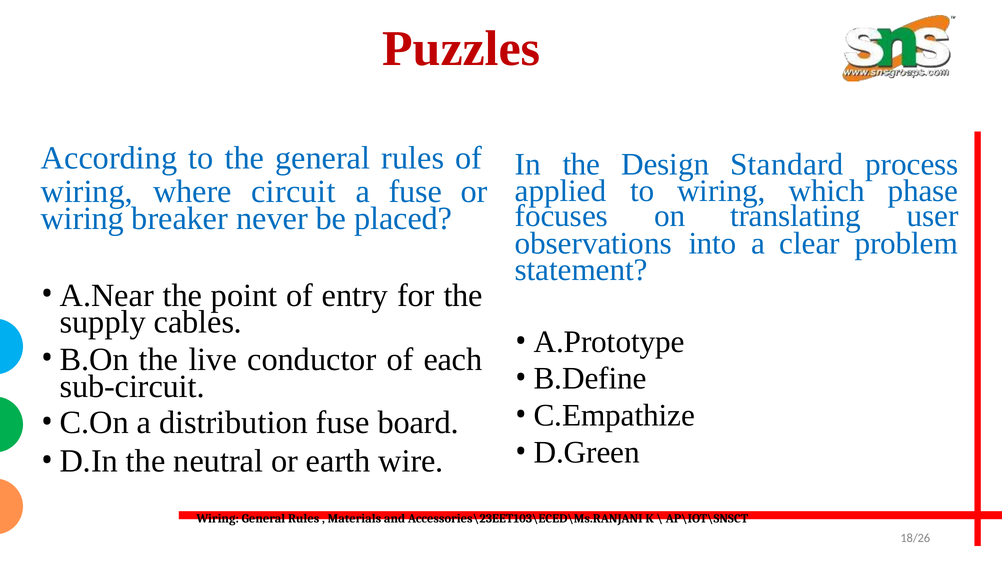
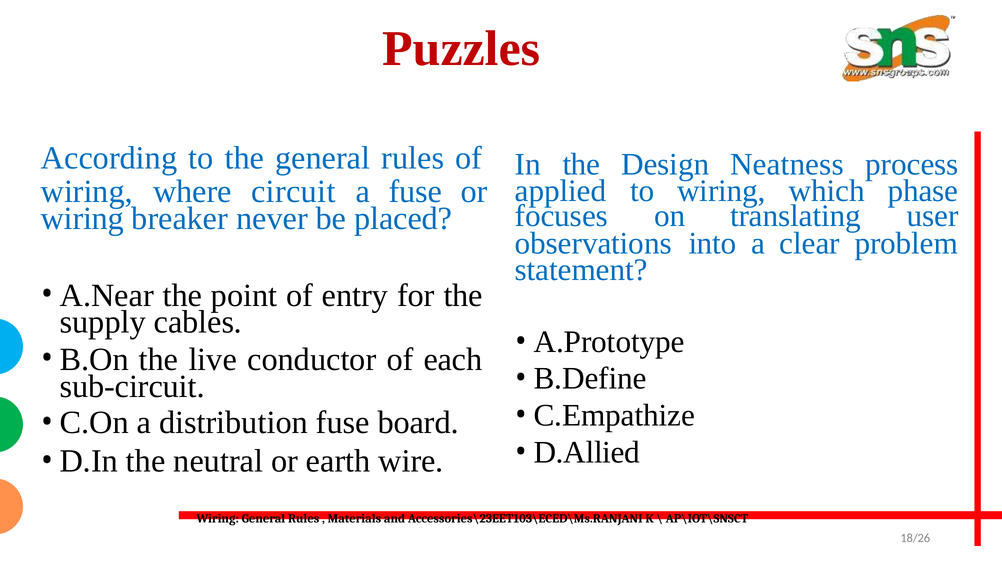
Standard: Standard -> Neatness (787, 164)
D.Green: D.Green -> D.Allied (587, 452)
